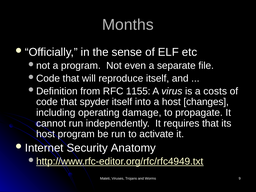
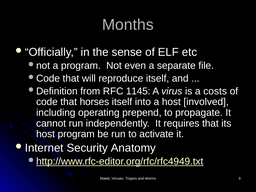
1155: 1155 -> 1145 (138, 91)
spyder: spyder -> horses (94, 102)
changes: changes -> involved (206, 102)
damage: damage -> prepend (142, 113)
